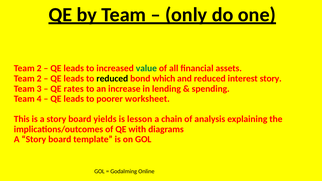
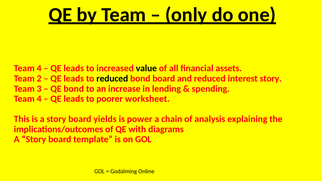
2: 2 -> 4 (39, 68)
value colour: green -> black (146, 68)
bond which: which -> board (164, 79)
QE rates: rates -> bond (74, 89)
lesson: lesson -> power (140, 119)
